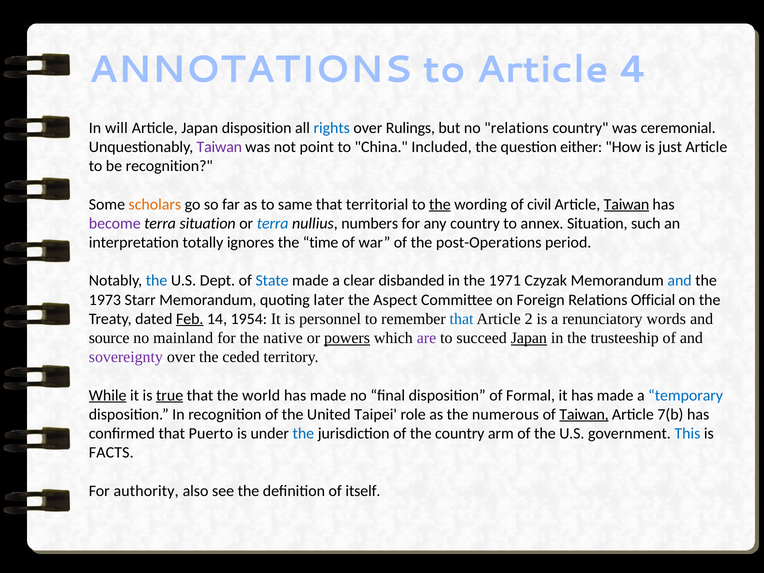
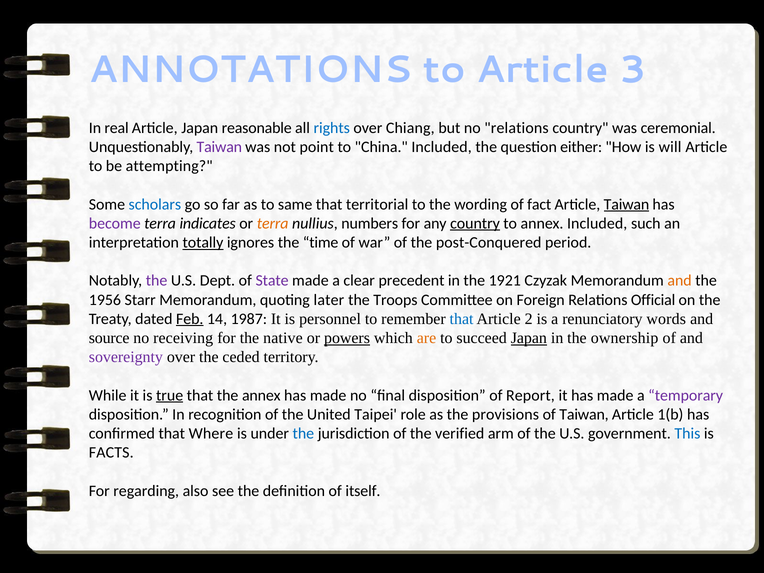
4: 4 -> 3 (633, 70)
will: will -> real (117, 128)
Japan disposition: disposition -> reasonable (257, 128)
Rulings: Rulings -> Chiang (410, 128)
just: just -> will (670, 147)
be recognition: recognition -> attempting (169, 166)
scholars colour: orange -> blue (155, 204)
the underline: present -> none (440, 204)
civil: civil -> fact (539, 204)
terra situation: situation -> indicates (208, 223)
terra colour: blue -> orange (273, 223)
country underline: none -> present (475, 223)
annex Situation: Situation -> Included (597, 223)
totally underline: none -> present (203, 242)
post-Operations: post-Operations -> post-Conquered (489, 242)
the colour: blue -> purple (157, 281)
State colour: blue -> purple (272, 281)
disbanded: disbanded -> precedent (411, 281)
1971: 1971 -> 1921 (505, 281)
and colour: blue -> orange (680, 281)
1973: 1973 -> 1956 (105, 300)
Aspect: Aspect -> Troops (395, 300)
1954: 1954 -> 1987 (249, 319)
mainland: mainland -> receiving (183, 338)
are colour: purple -> orange (427, 338)
trusteeship: trusteeship -> ownership (625, 338)
While underline: present -> none (108, 395)
the world: world -> annex (261, 395)
Formal: Formal -> Report (530, 395)
temporary colour: blue -> purple (686, 395)
numerous: numerous -> provisions (505, 414)
Taiwan underline: present -> none (584, 414)
7(b: 7(b -> 1(b (670, 414)
Puerto: Puerto -> Where (211, 433)
the country: country -> verified (460, 433)
authority: authority -> regarding (146, 491)
